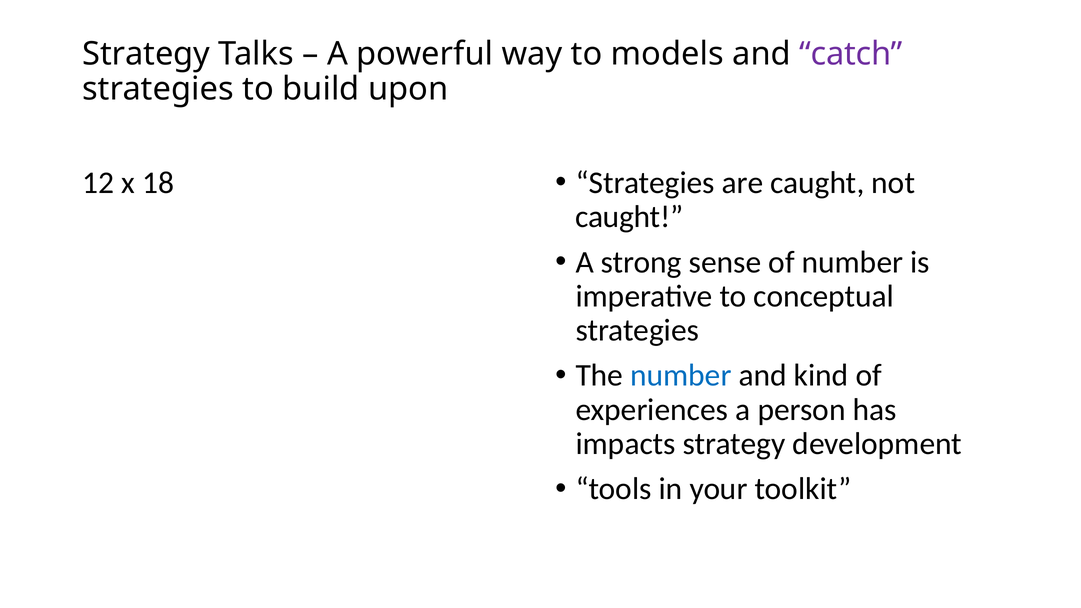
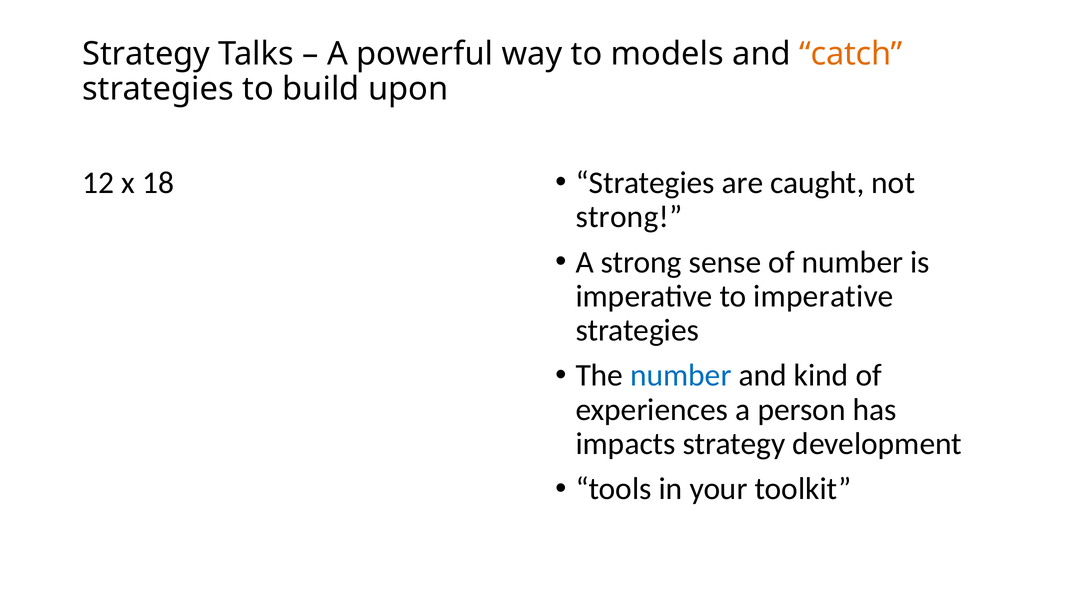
catch colour: purple -> orange (851, 54)
caught: caught -> strong (629, 217)
to conceptual: conceptual -> imperative (824, 296)
